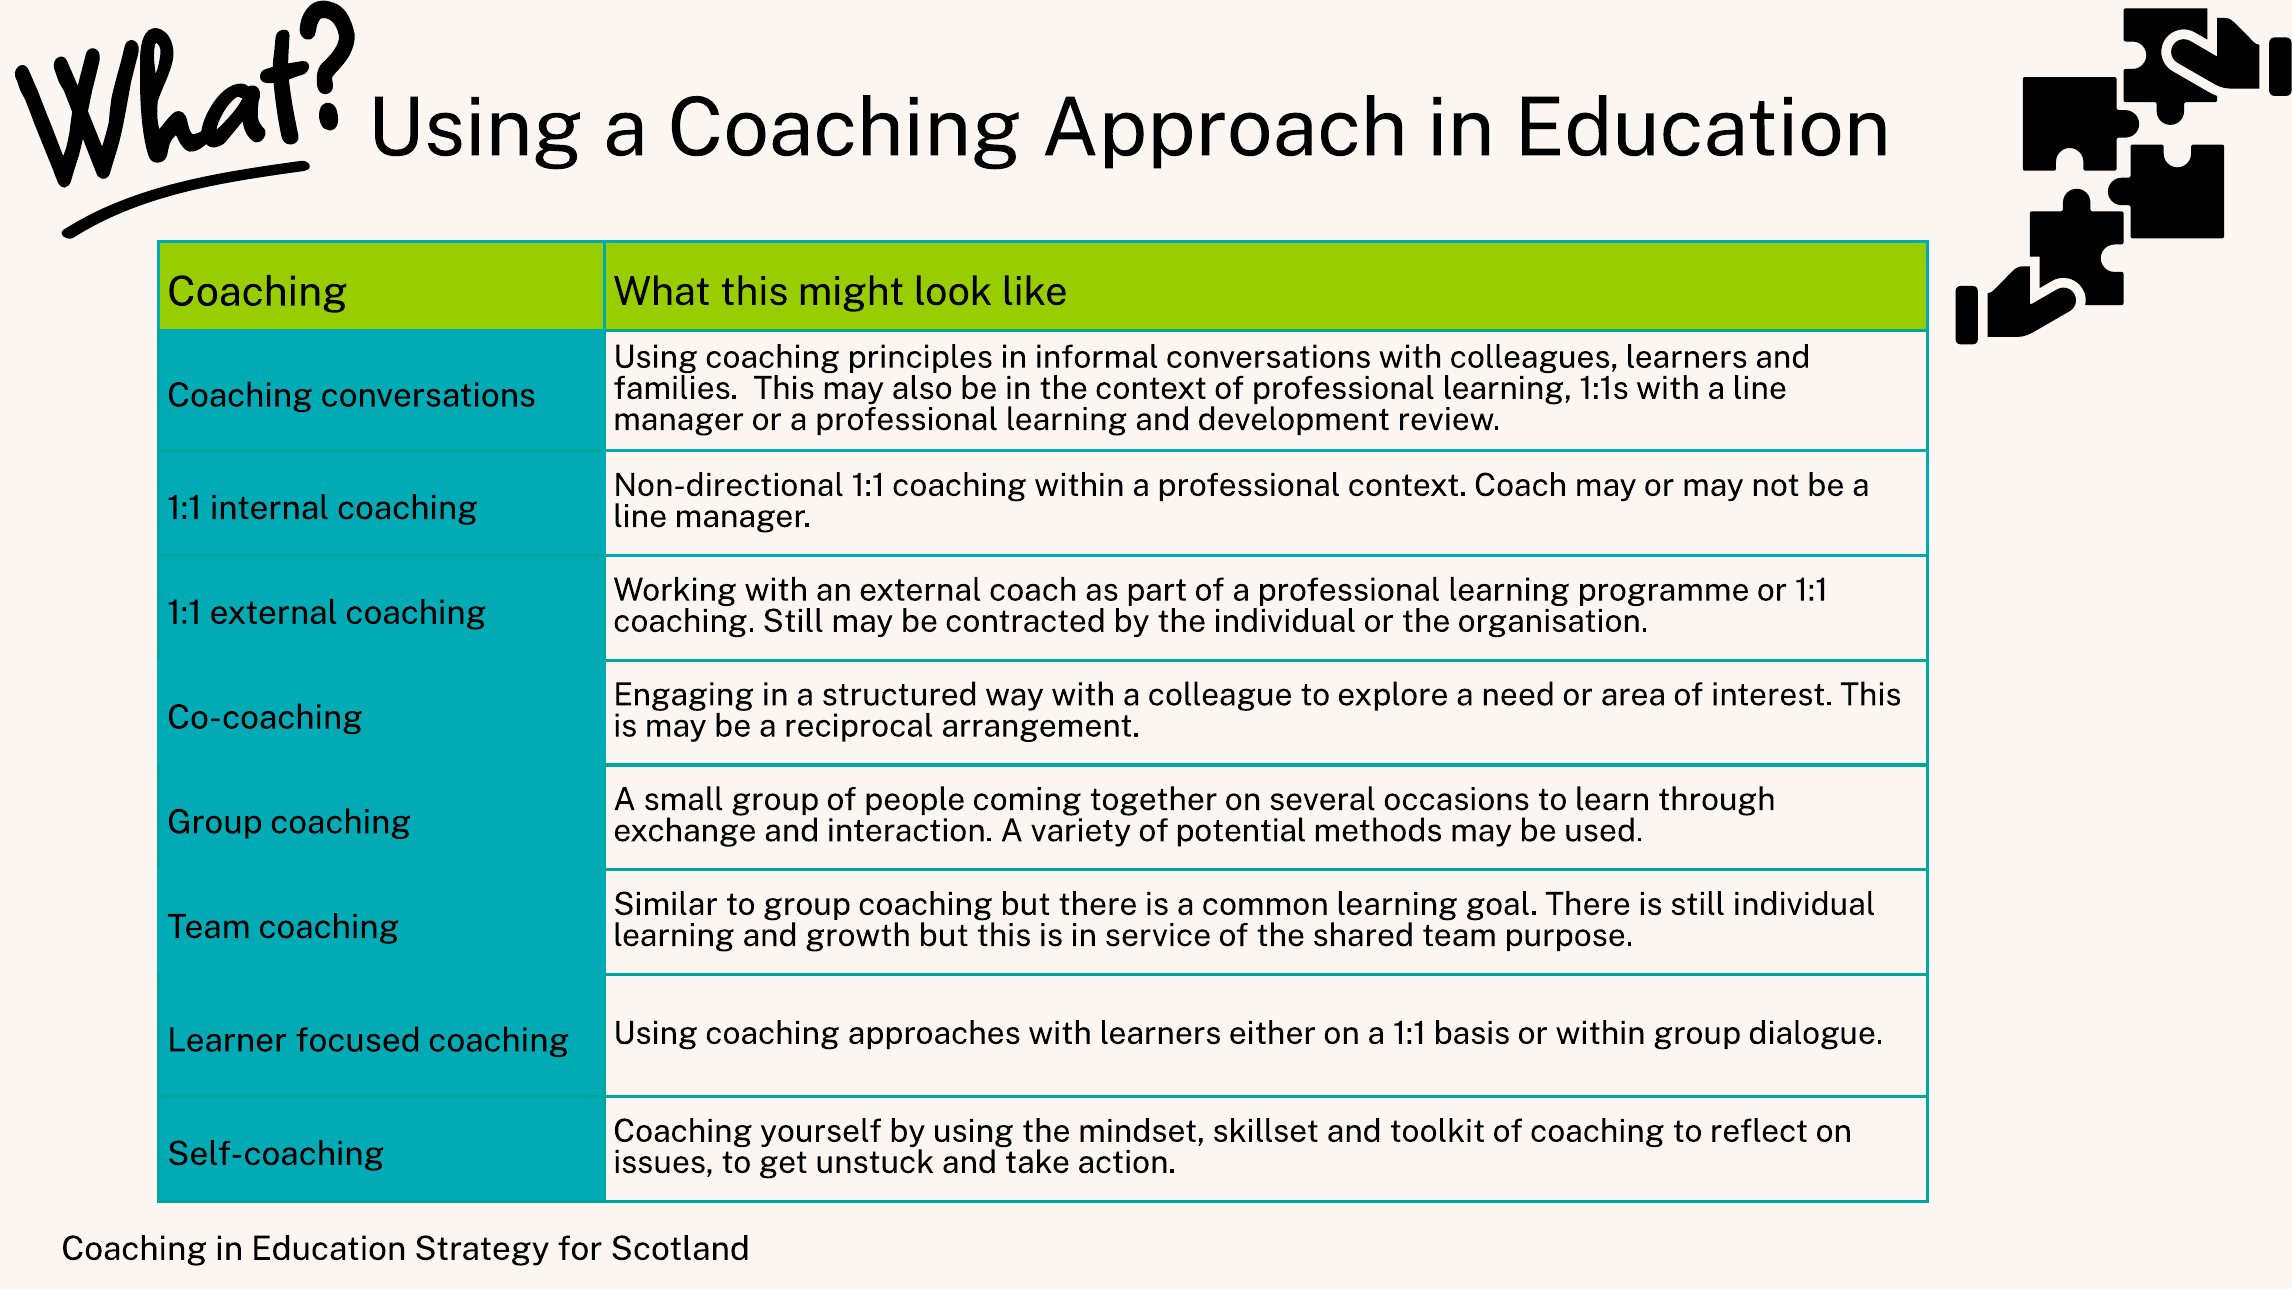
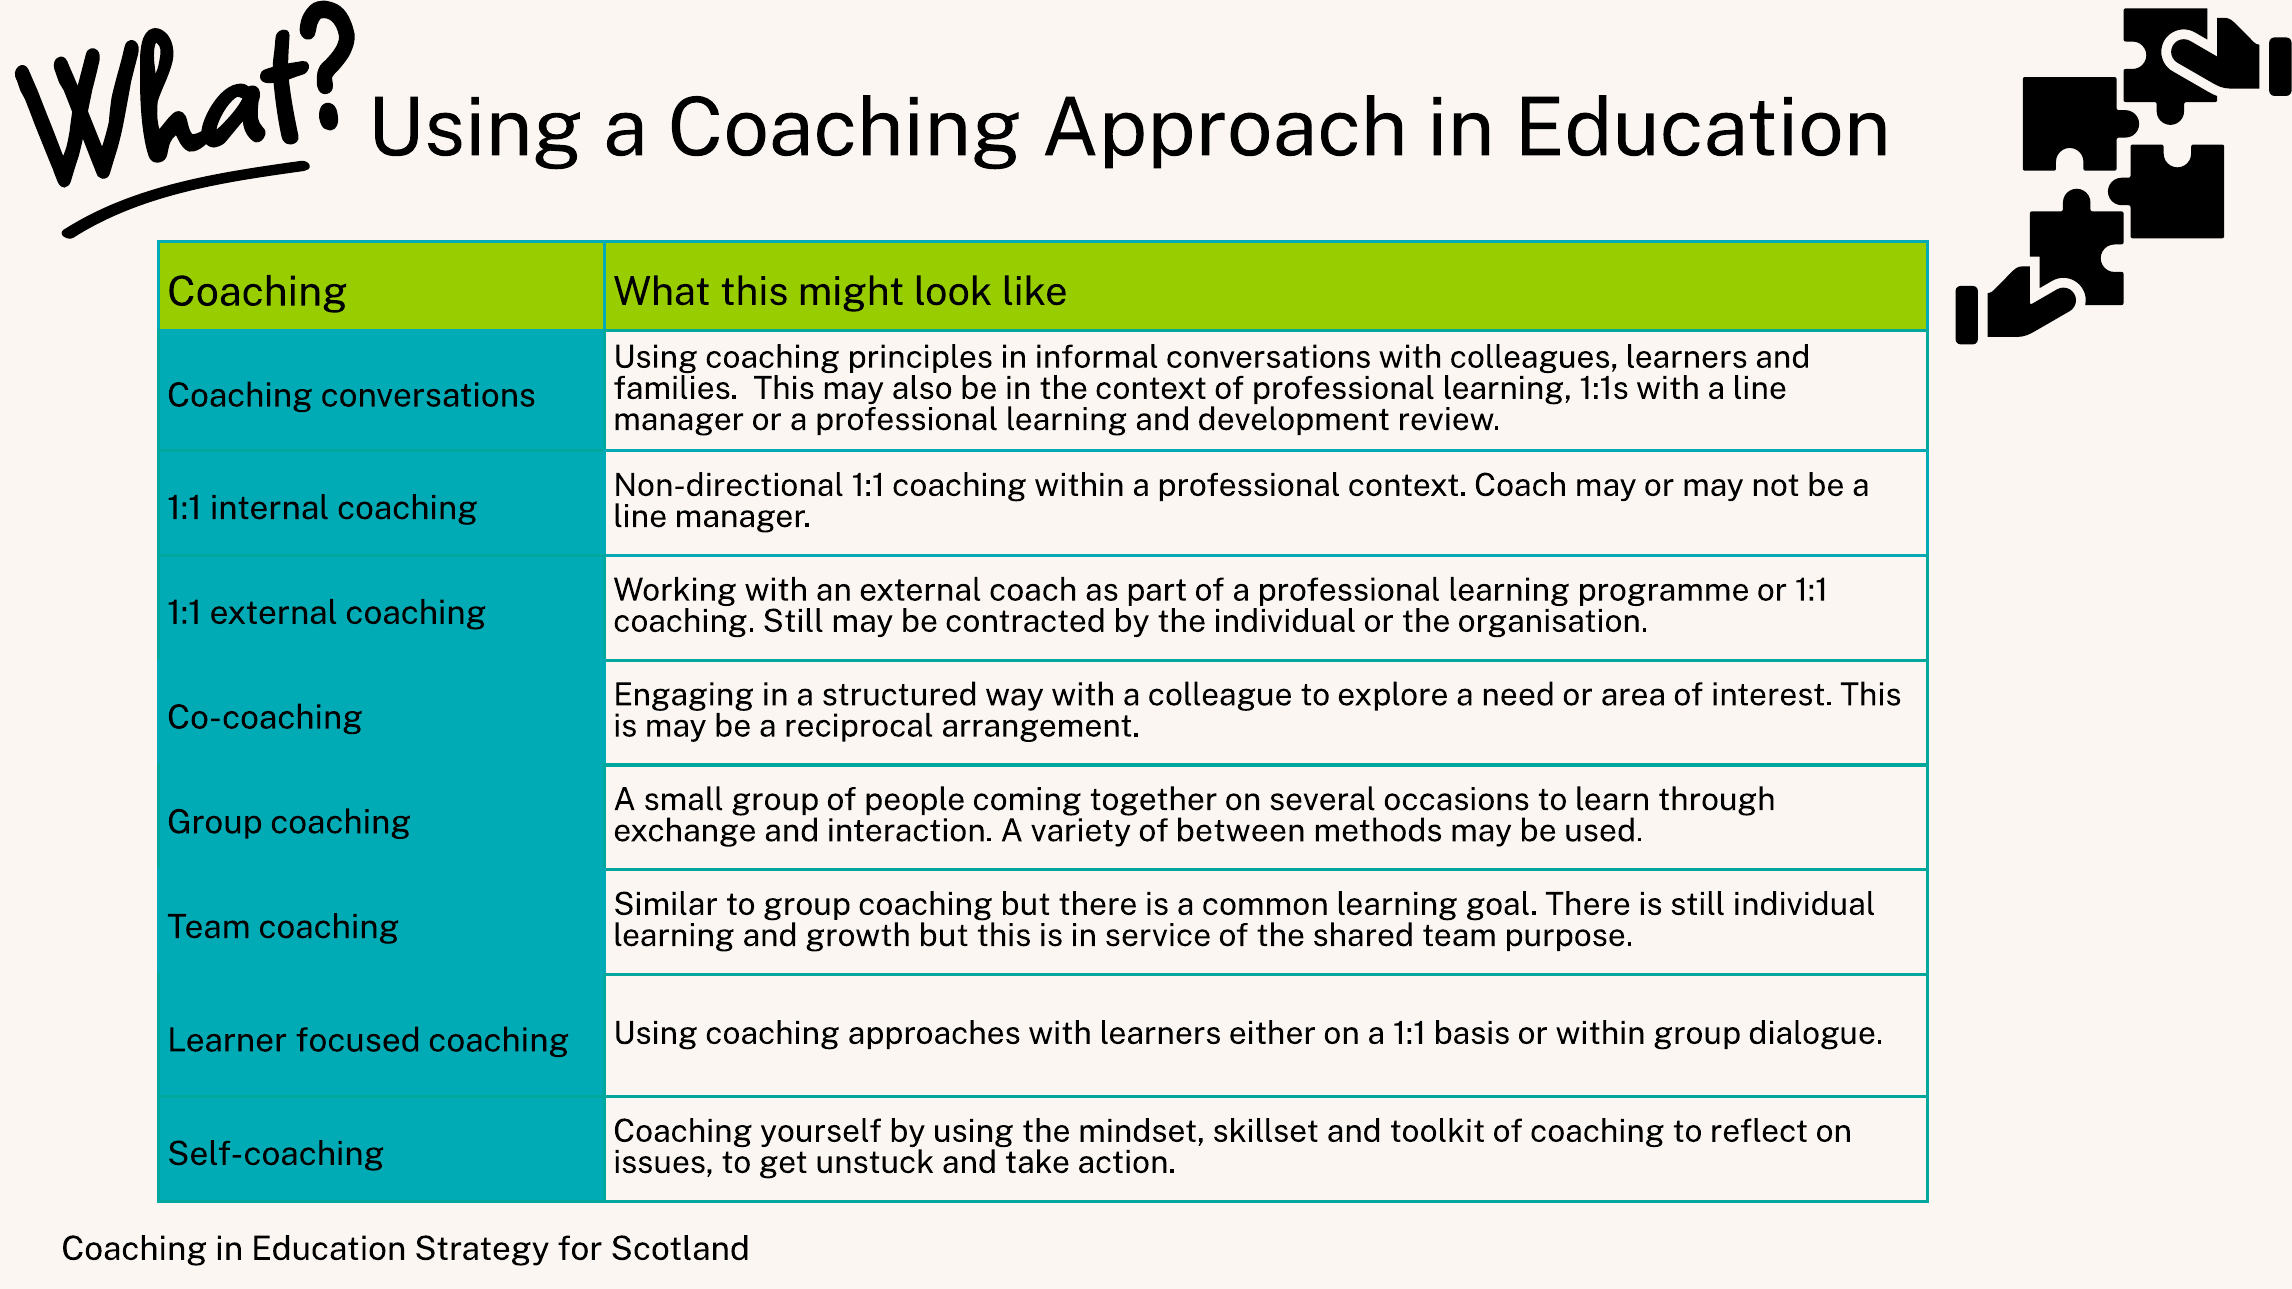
potential: potential -> between (1241, 831)
